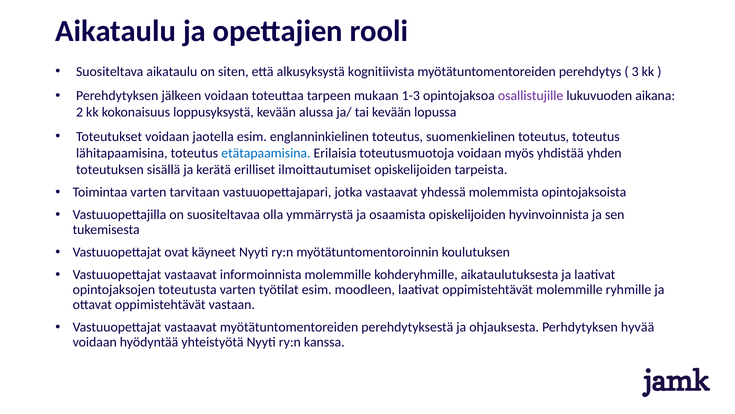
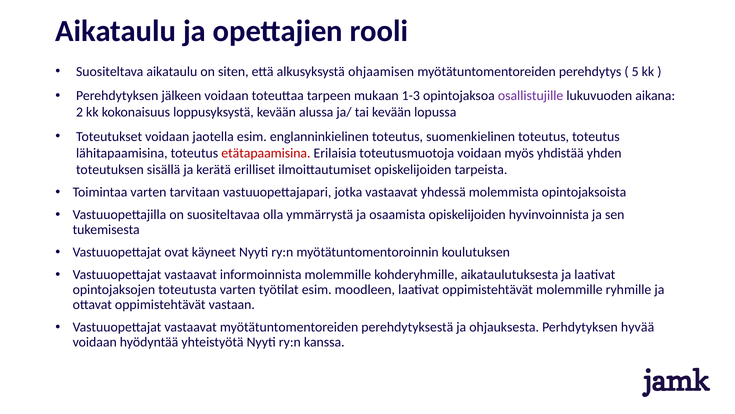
kognitiivista: kognitiivista -> ohjaamisen (381, 72)
3: 3 -> 5 (635, 72)
etätapaamisina colour: blue -> red (266, 153)
